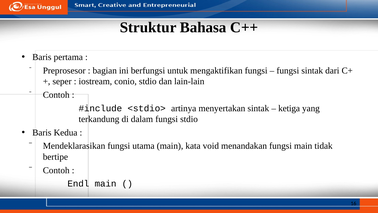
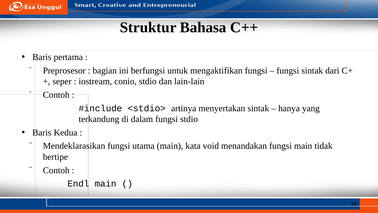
ketiga: ketiga -> hanya (289, 108)
